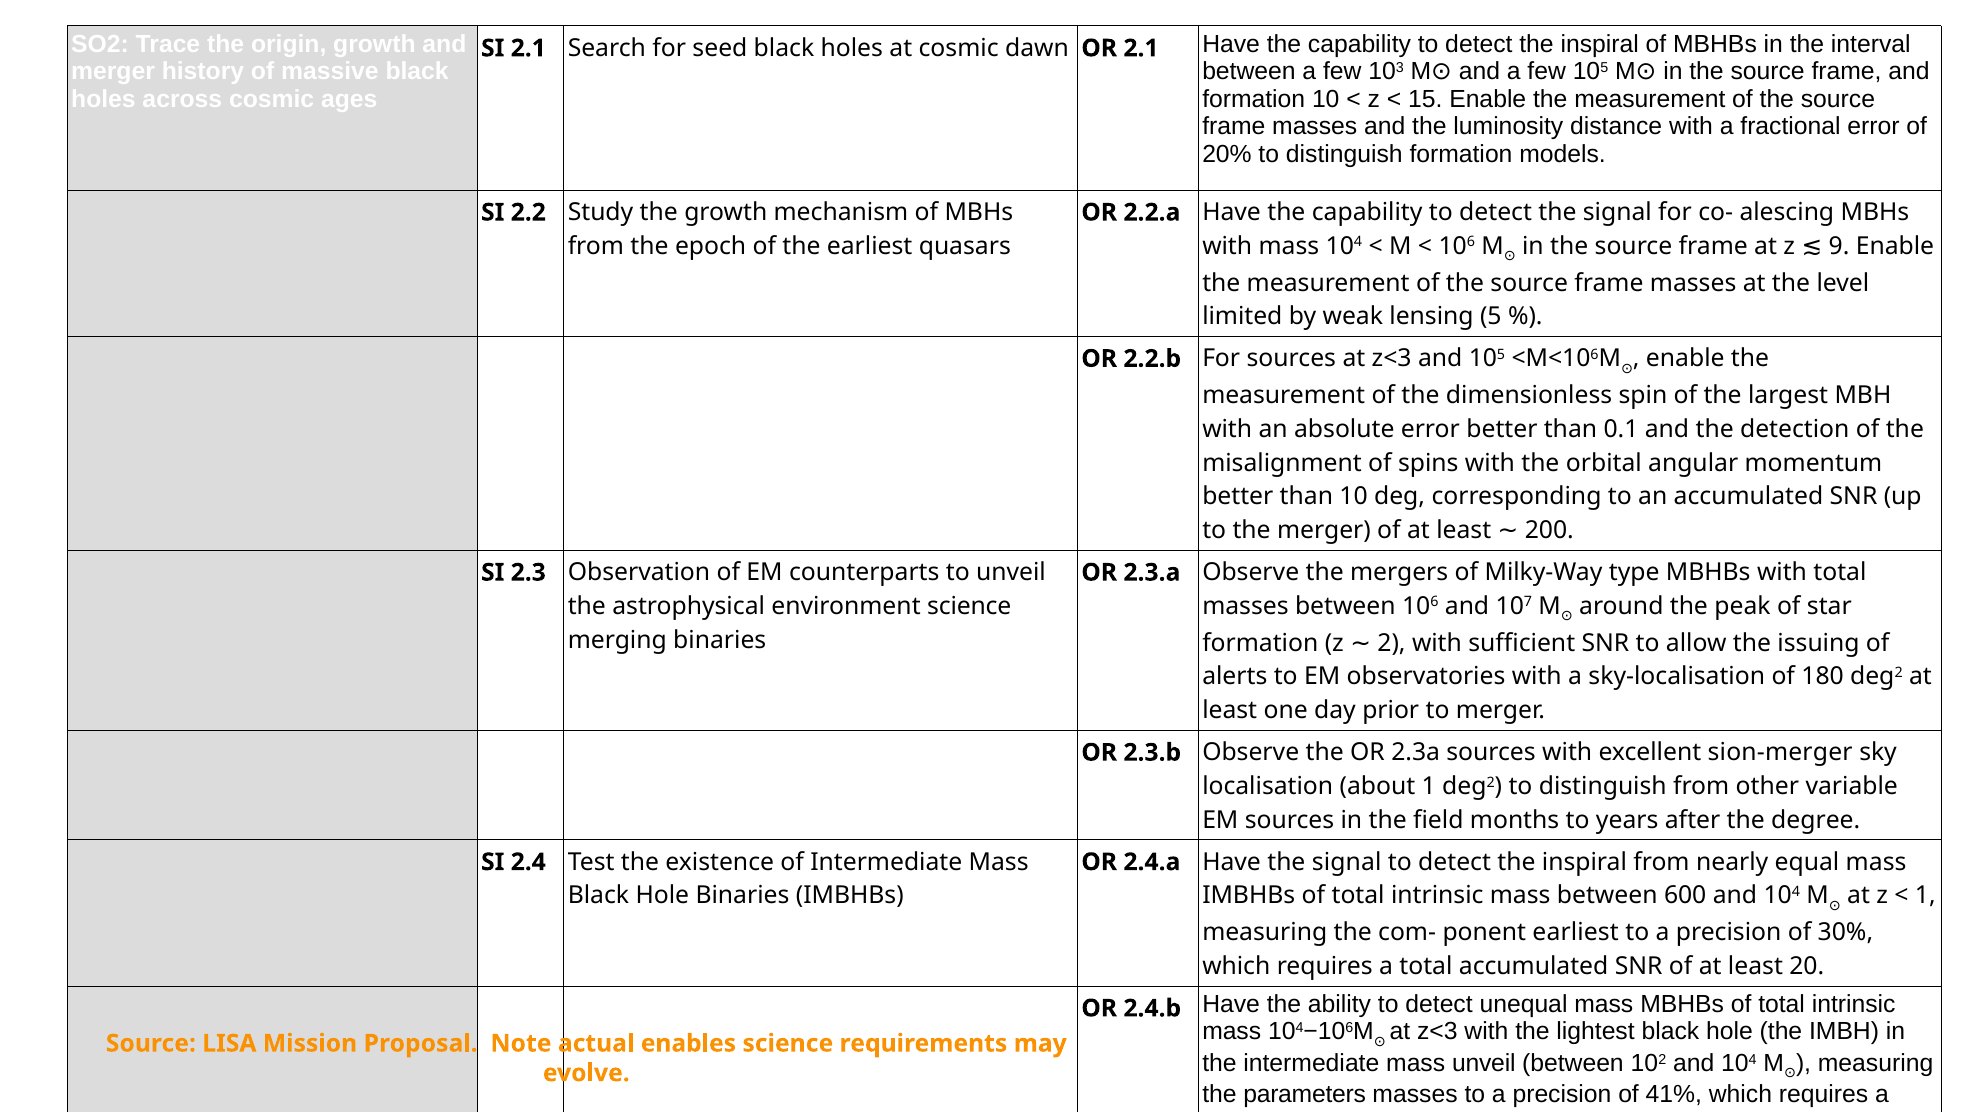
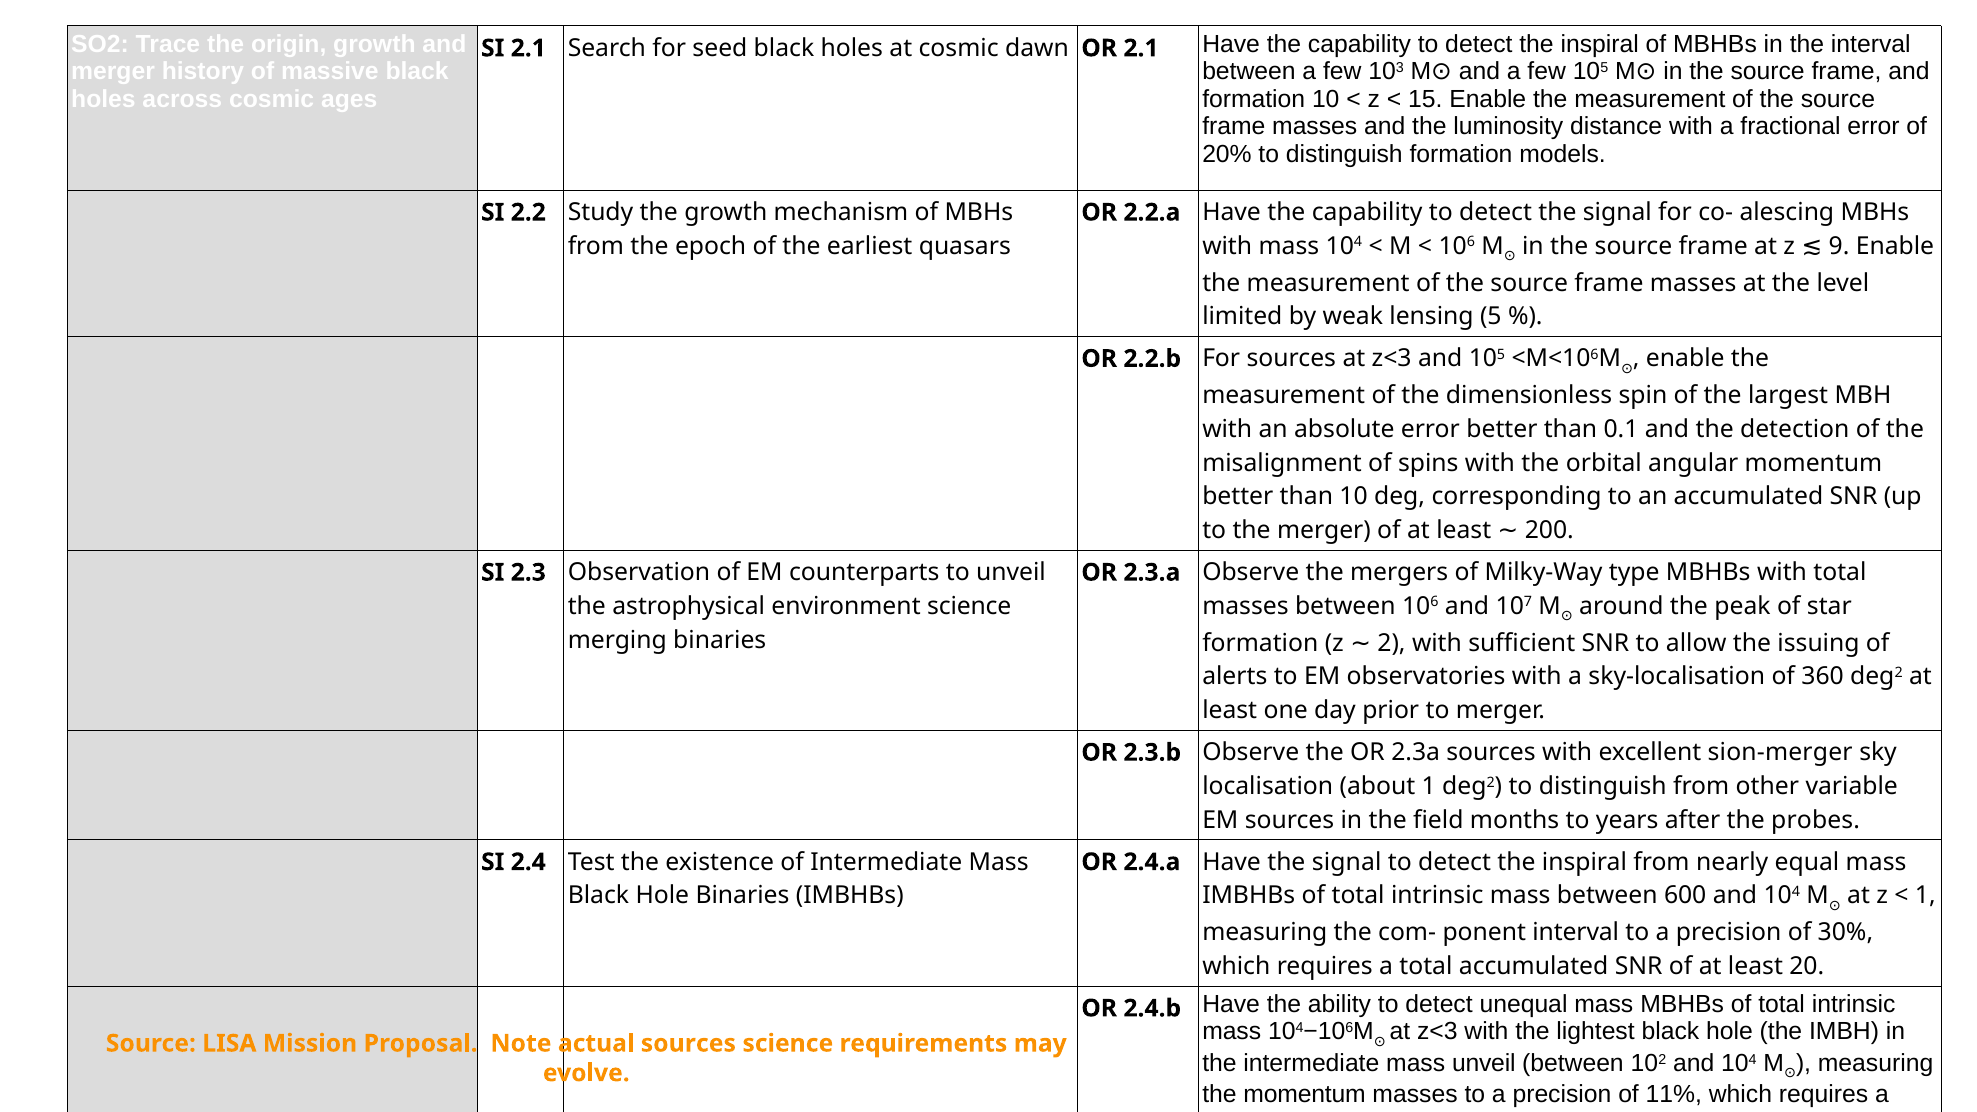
180: 180 -> 360 (1823, 677)
degree: degree -> probes (1816, 820)
ponent earliest: earliest -> interval (1576, 933)
actual enables: enables -> sources (688, 1043)
the parameters: parameters -> momentum (1305, 1095)
41%: 41% -> 11% (1674, 1095)
